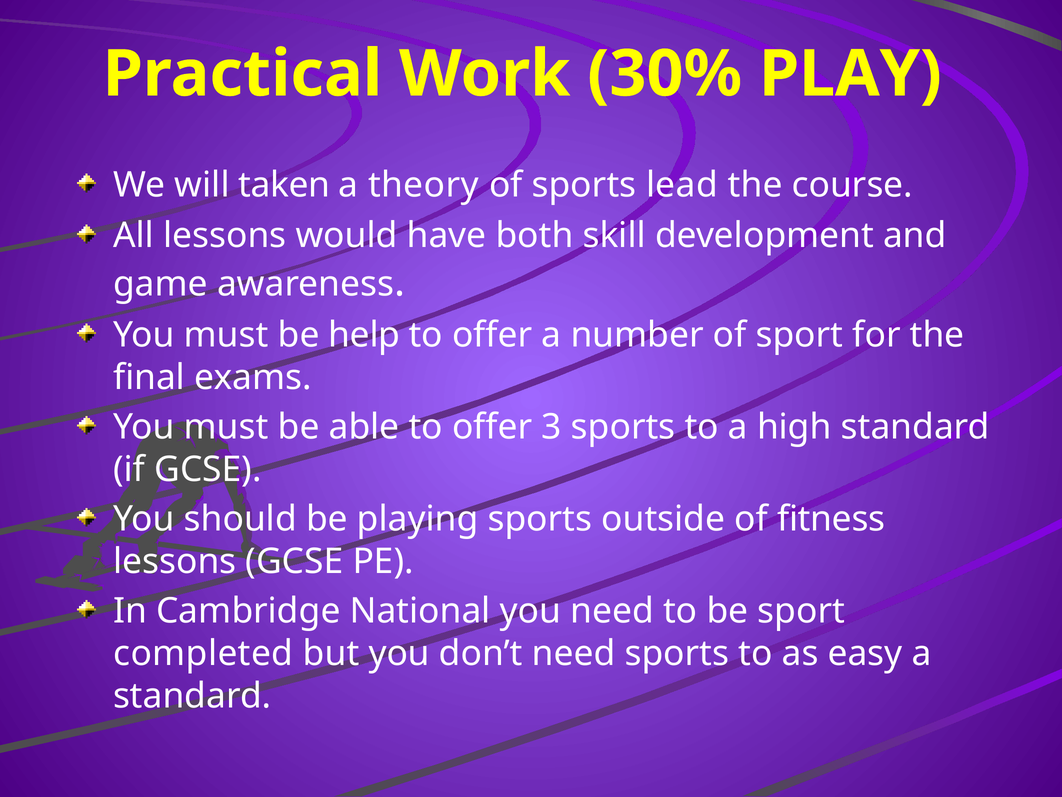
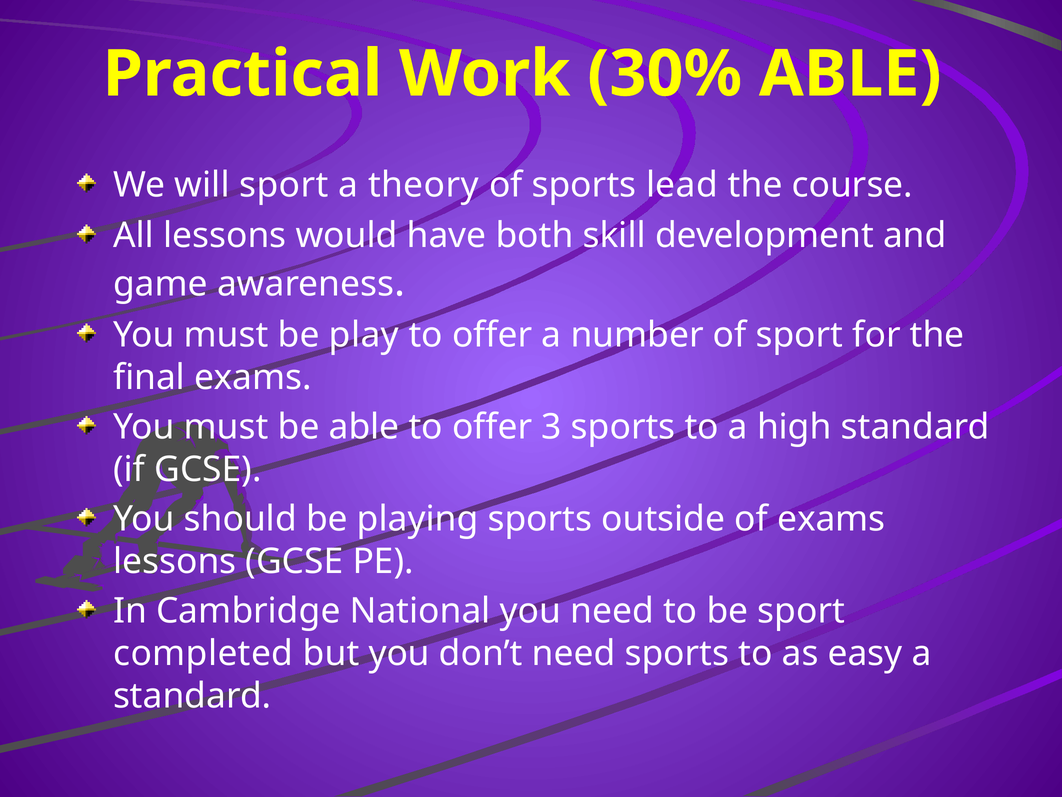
30% PLAY: PLAY -> ABLE (850, 74)
will taken: taken -> sport (284, 185)
help: help -> play (364, 335)
of fitness: fitness -> exams (831, 519)
